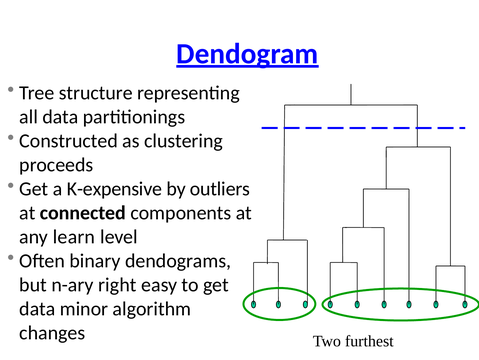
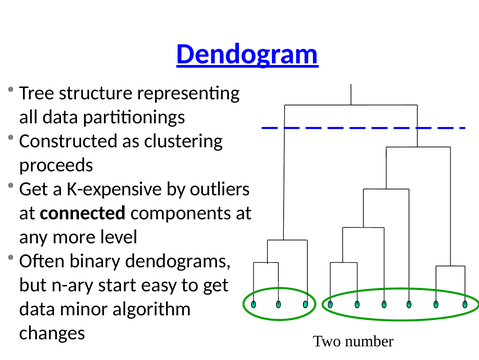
learn: learn -> more (74, 237)
right: right -> start (117, 284)
furthest: furthest -> number (369, 340)
